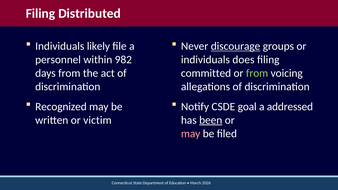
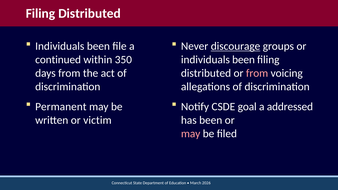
likely: likely -> been (98, 46)
personnel: personnel -> continued (58, 60)
982: 982 -> 350 (123, 60)
does: does -> been (244, 60)
committed: committed -> distributed (206, 73)
from colour: light green -> pink (257, 73)
Recognized: Recognized -> Permanent (61, 107)
been underline: present -> none (211, 120)
